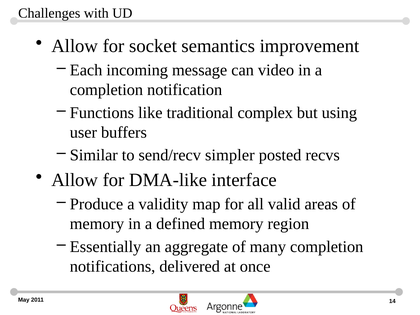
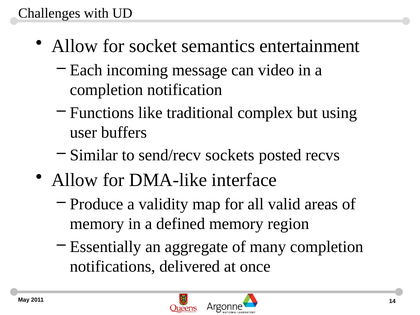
improvement: improvement -> entertainment (310, 46)
simpler: simpler -> sockets (230, 155)
